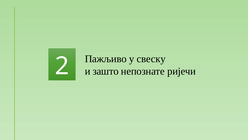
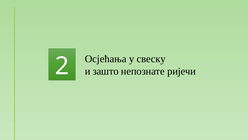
Пажљиво: Пажљиво -> Осјећања (106, 59)
